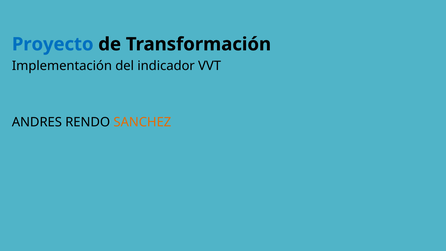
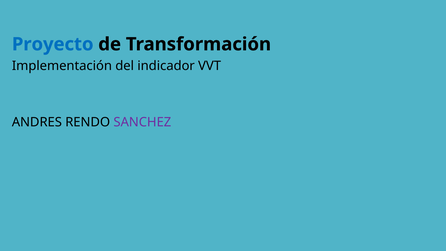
SANCHEZ colour: orange -> purple (142, 122)
